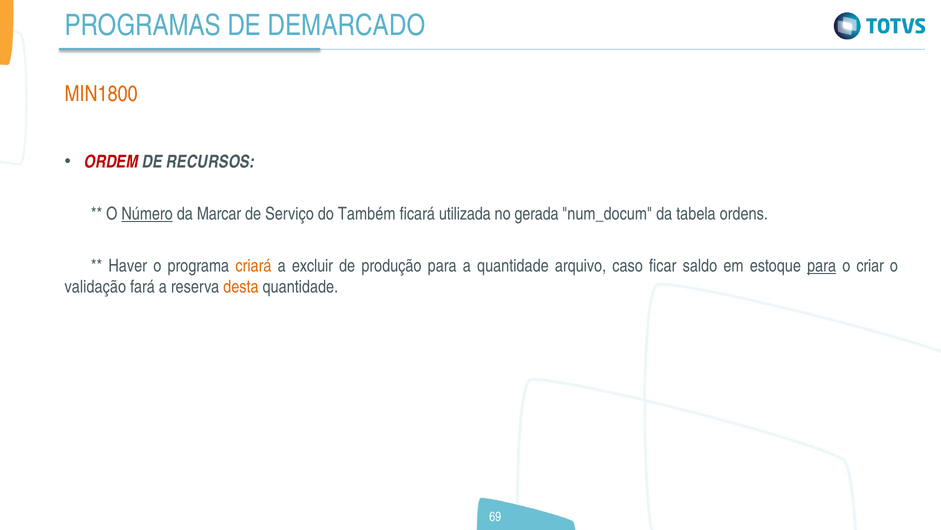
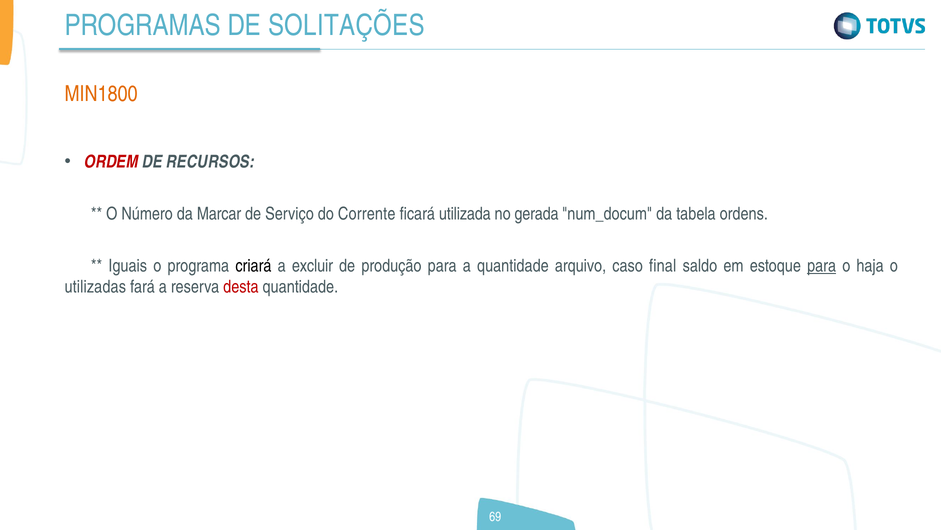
DEMARCADO: DEMARCADO -> SOLITAÇÕES (346, 26)
Número underline: present -> none (147, 214)
Também: Também -> Corrente (367, 214)
Haver: Haver -> Iguais (128, 266)
criará colour: orange -> black (253, 266)
ficar: ficar -> final (663, 266)
criar: criar -> haja (870, 266)
validação: validação -> utilizadas (95, 287)
desta colour: orange -> red (241, 287)
